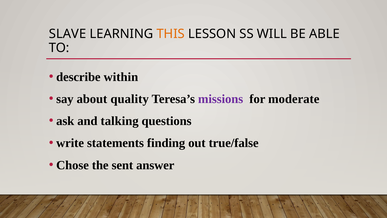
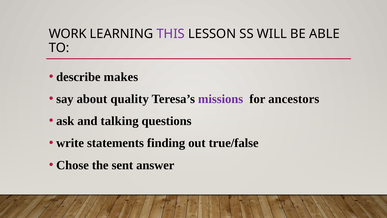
SLAVE: SLAVE -> WORK (68, 34)
THIS colour: orange -> purple (171, 34)
within: within -> makes (121, 77)
moderate: moderate -> ancestors (294, 99)
